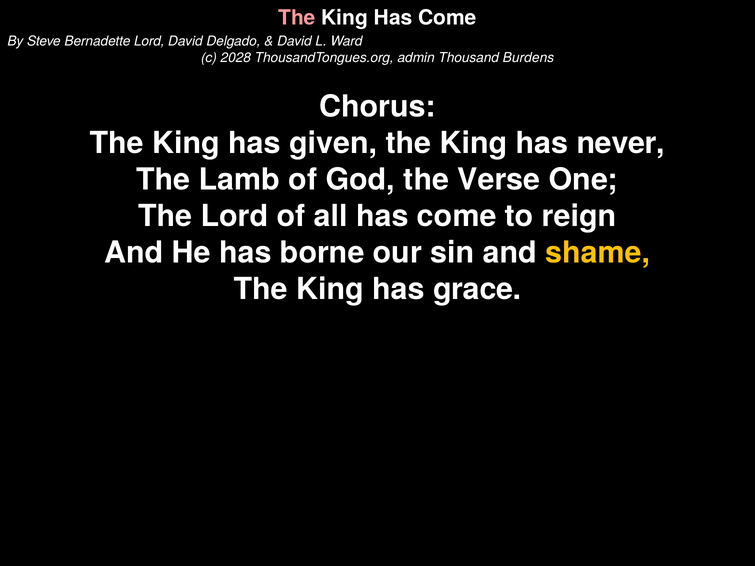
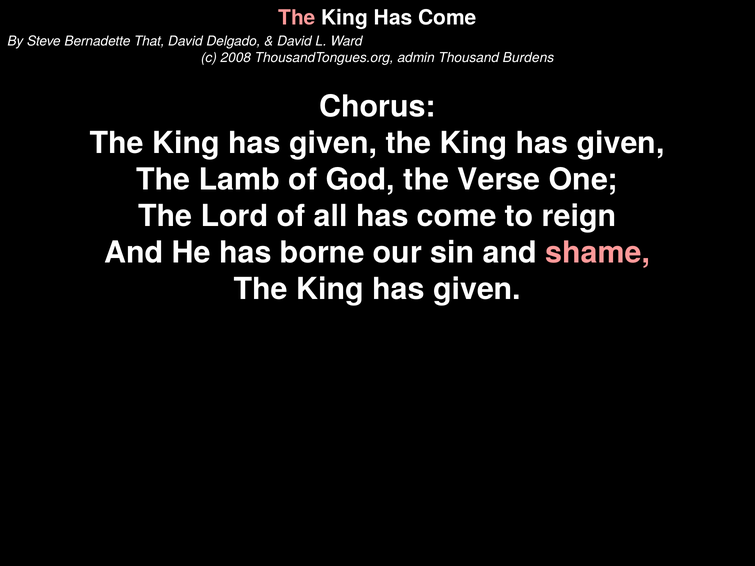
Bernadette Lord: Lord -> That (149, 41)
2028: 2028 -> 2008 (236, 58)
never: never -> given (621, 143)
shame colour: yellow -> pink (598, 253)
grace: grace -> given (477, 289)
